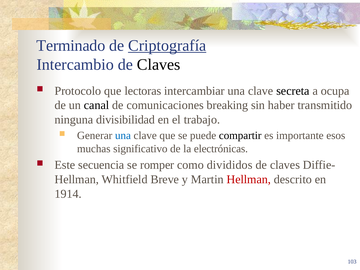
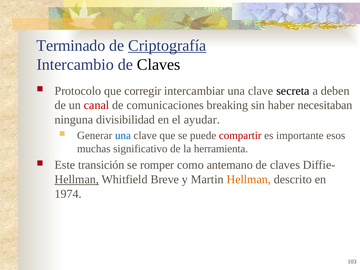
lectoras: lectoras -> corregir (143, 91)
ocupa: ocupa -> deben (335, 91)
canal colour: black -> red (97, 105)
transmitido: transmitido -> necesitaban (325, 105)
trabajo: trabajo -> ayudar (202, 120)
compartir colour: black -> red (240, 136)
electrónicas: electrónicas -> herramienta (221, 149)
secuencia: secuencia -> transición (101, 165)
divididos: divididos -> antemano (230, 165)
Hellman underline: none -> present (77, 179)
Hellman colour: red -> orange (249, 179)
1914: 1914 -> 1974 (68, 194)
